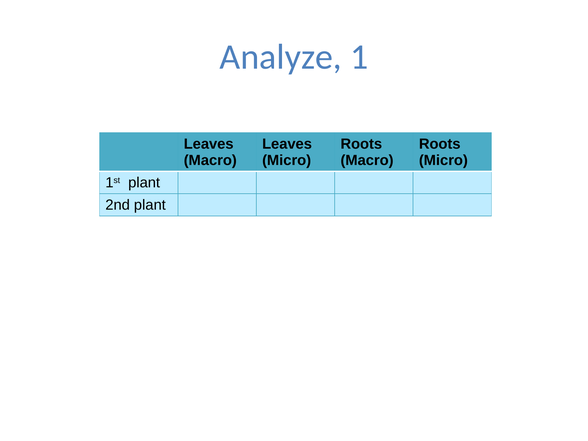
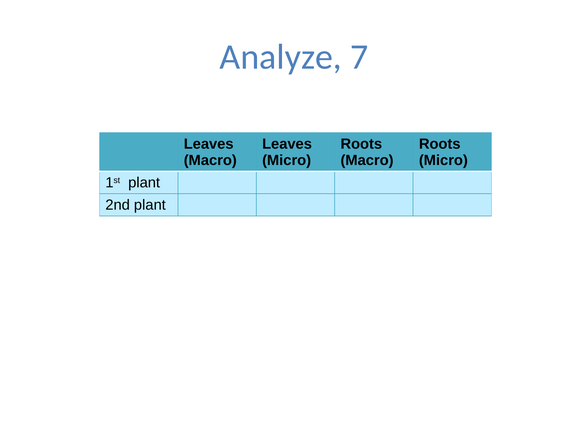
1: 1 -> 7 (359, 57)
